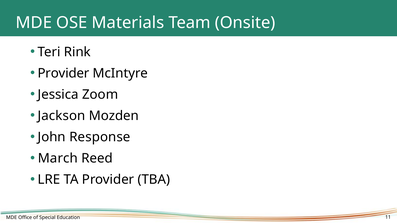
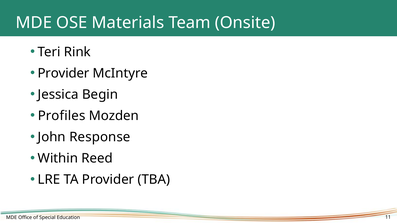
Zoom: Zoom -> Begin (100, 95)
Jackson: Jackson -> Profiles (62, 116)
March: March -> Within (58, 159)
